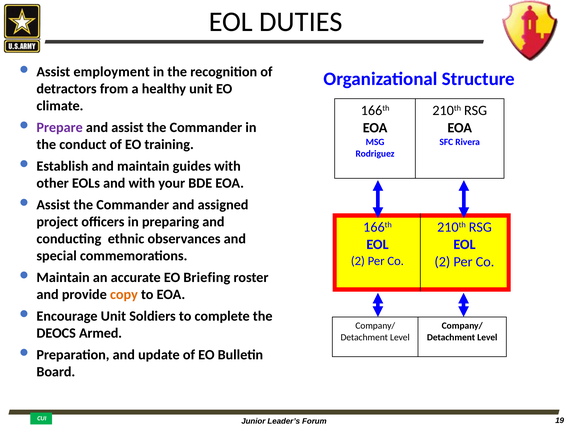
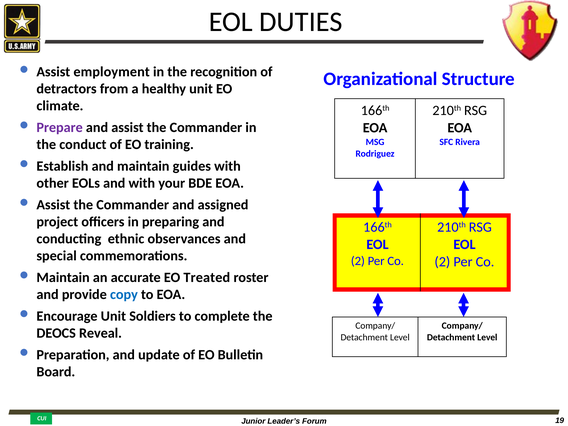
Briefing: Briefing -> Treated (207, 278)
copy colour: orange -> blue (124, 295)
Armed: Armed -> Reveal (100, 333)
